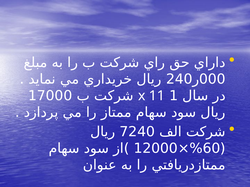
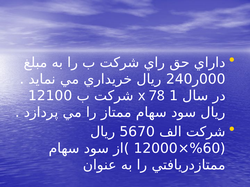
17000: 17000 -> 12100 (50, 96)
11: 11 -> 78 (157, 96)
7240: 7240 -> 5670 (137, 132)
